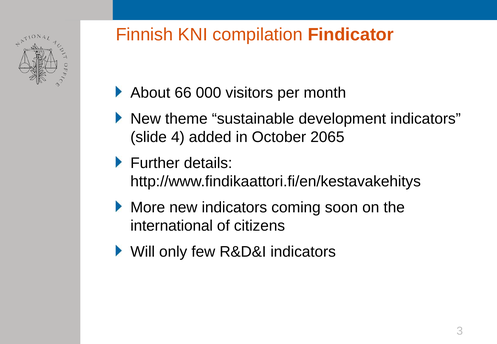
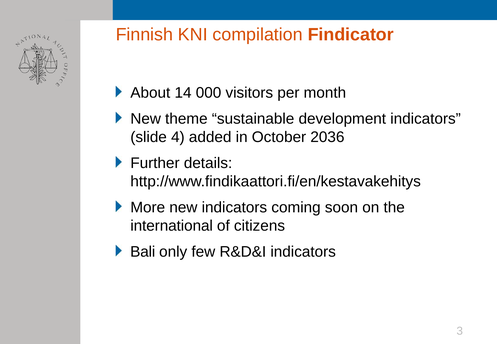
66: 66 -> 14 (183, 93)
2065: 2065 -> 2036 (327, 137)
Will: Will -> Bali (143, 252)
